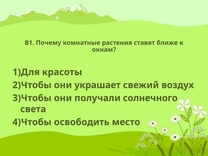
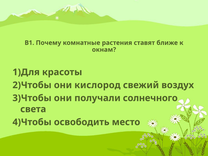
украшает: украшает -> кислород (97, 85)
